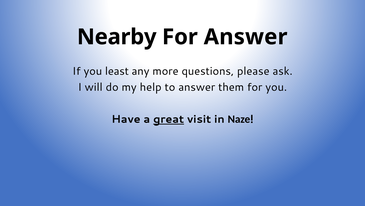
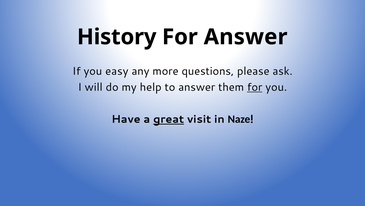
Nearby: Nearby -> History (117, 37)
least: least -> easy (117, 71)
for underline: none -> present (255, 87)
